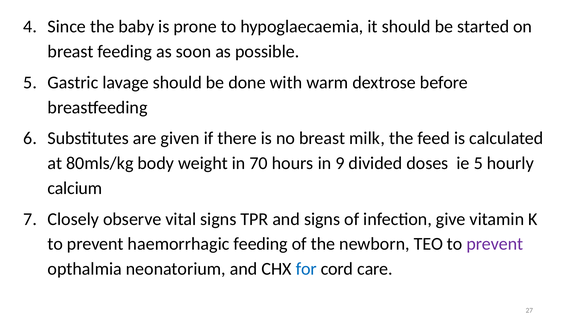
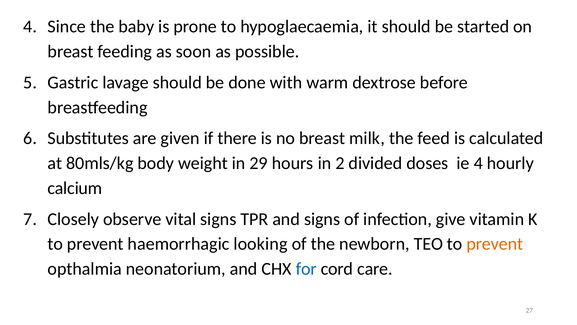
70: 70 -> 29 (259, 163)
9: 9 -> 2 (340, 163)
ie 5: 5 -> 4 (478, 163)
haemorrhagic feeding: feeding -> looking (261, 244)
prevent colour: purple -> orange (495, 244)
